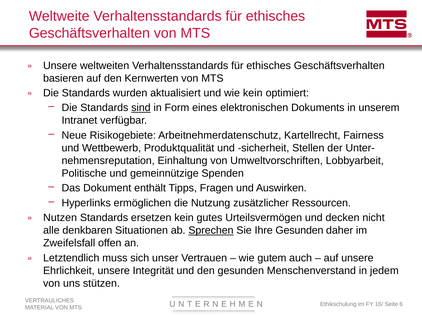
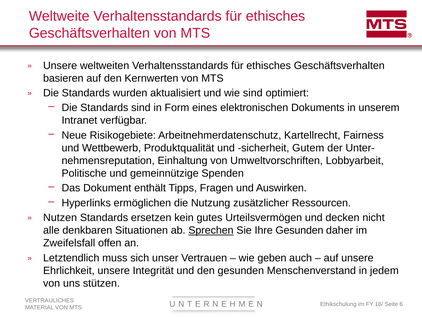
wie kein: kein -> sind (253, 93)
sind underline: present -> none (141, 108)
Stellen: Stellen -> Gutem (308, 148)
gutem: gutem -> geben (272, 257)
